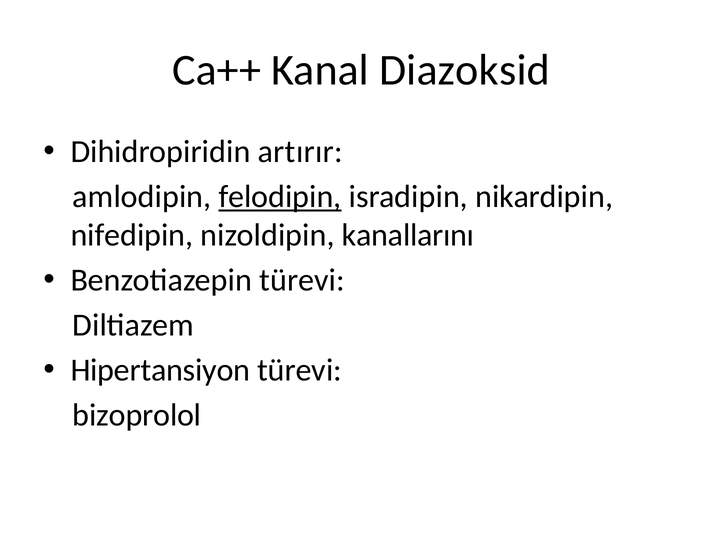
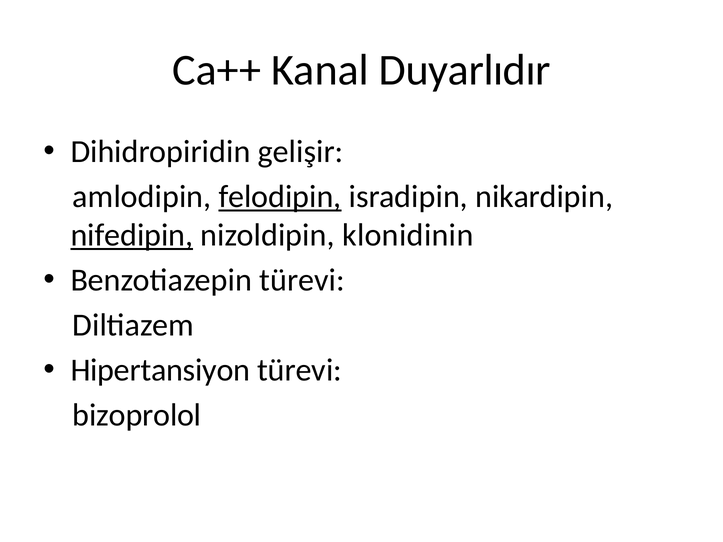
Diazoksid: Diazoksid -> Duyarlıdır (465, 70)
artırır: artırır -> gelişir (301, 152)
nifedipin underline: none -> present (132, 235)
kanallarını: kanallarını -> klonidinin (408, 235)
